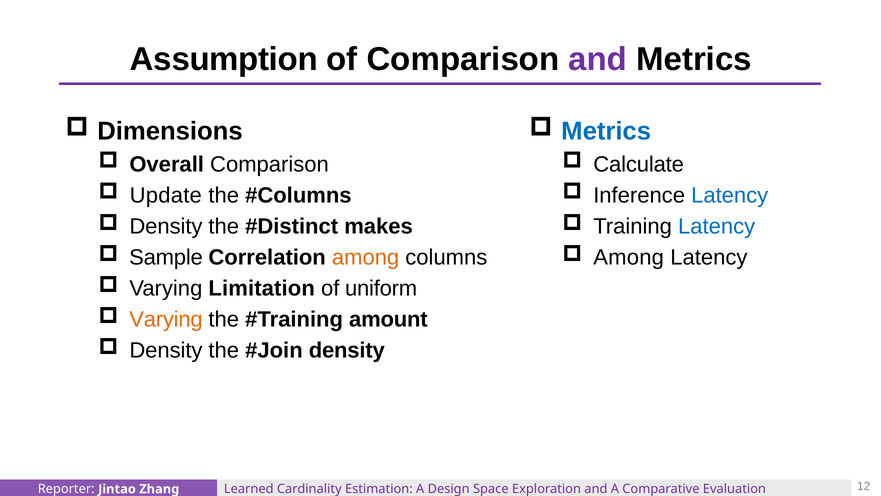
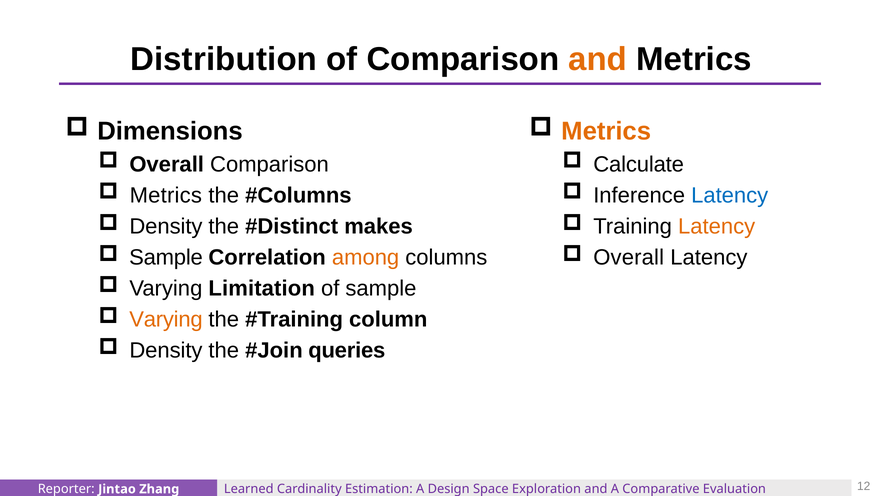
Assumption: Assumption -> Distribution (224, 59)
and colour: purple -> orange (598, 59)
Metrics colour: blue -> orange (606, 131)
Update: Update -> Metrics (166, 195)
Latency colour: blue -> orange (717, 226)
Among: Among -> Overall (629, 257)
of uniform: uniform -> sample (381, 288)
amount: amount -> column (388, 319)
density: density -> queries (347, 350)
